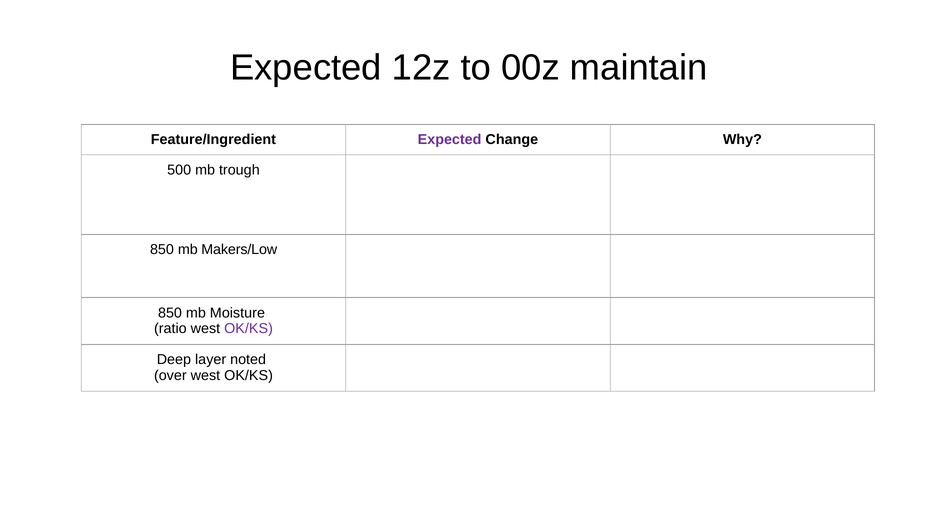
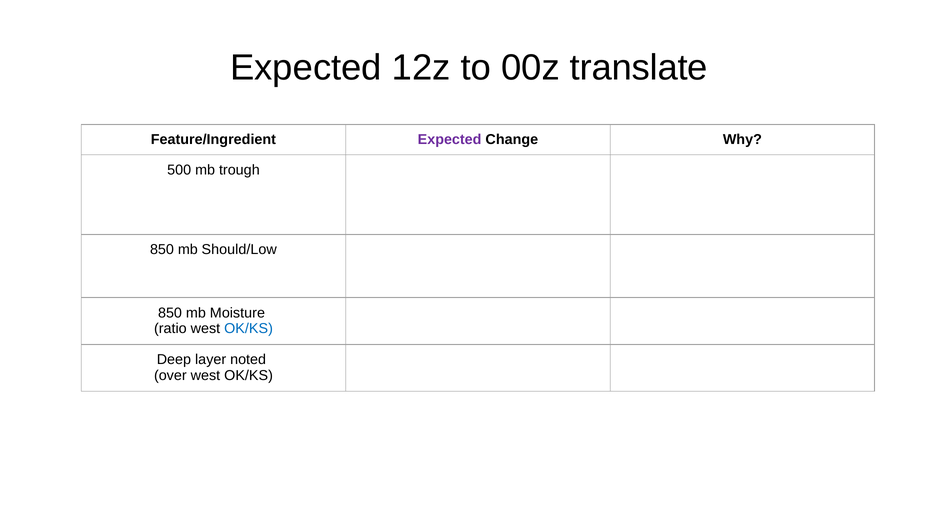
maintain: maintain -> translate (639, 68)
Makers/Low: Makers/Low -> Should/Low (239, 250)
OK/KS colour: purple -> blue (249, 329)
